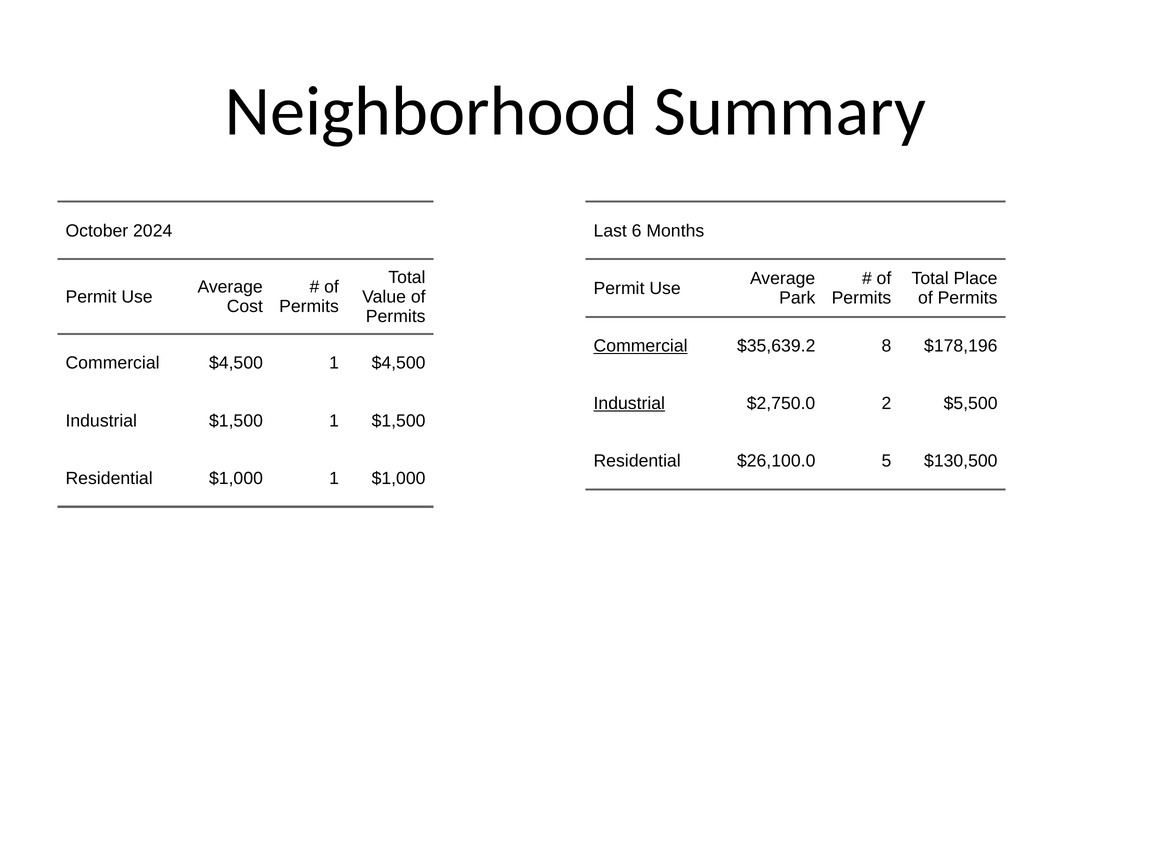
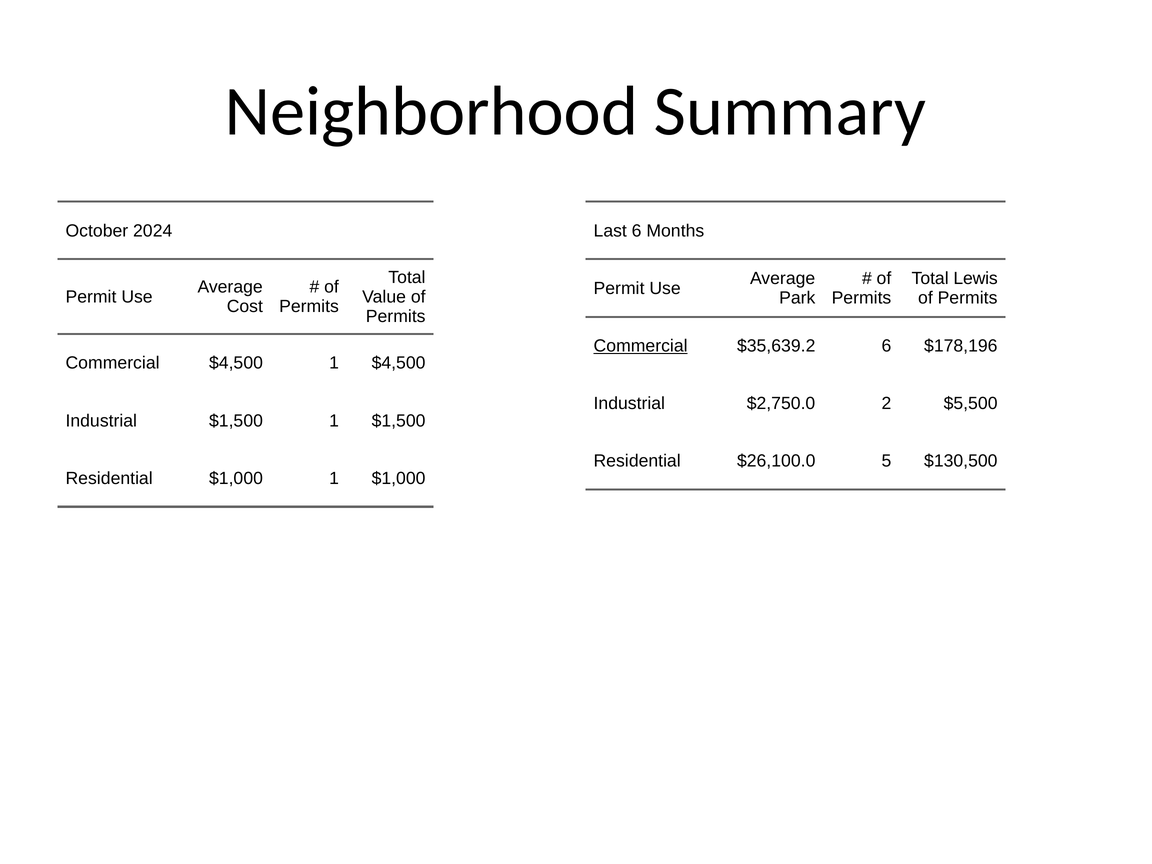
Place: Place -> Lewis (976, 279)
$35,639.2 8: 8 -> 6 (886, 346)
Industrial underline: present -> none (629, 404)
